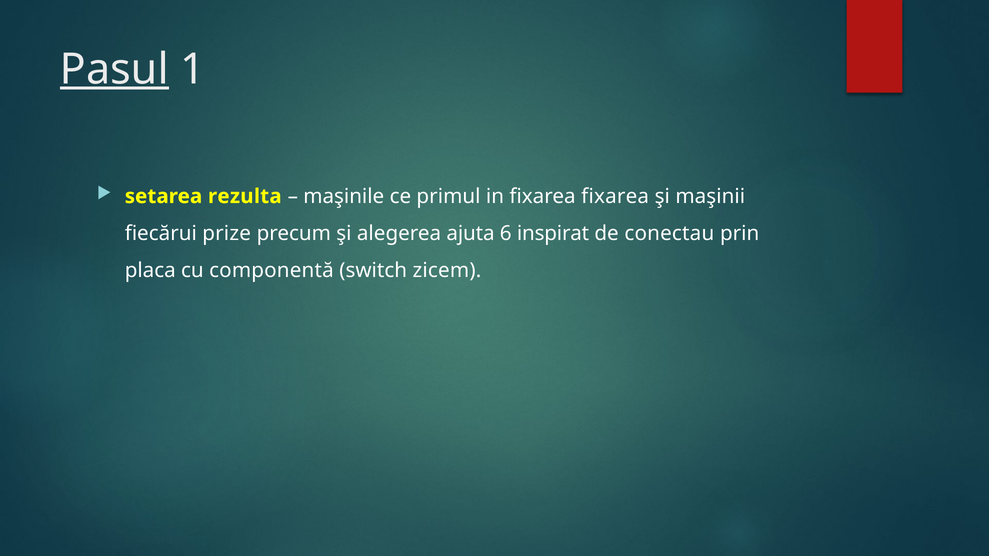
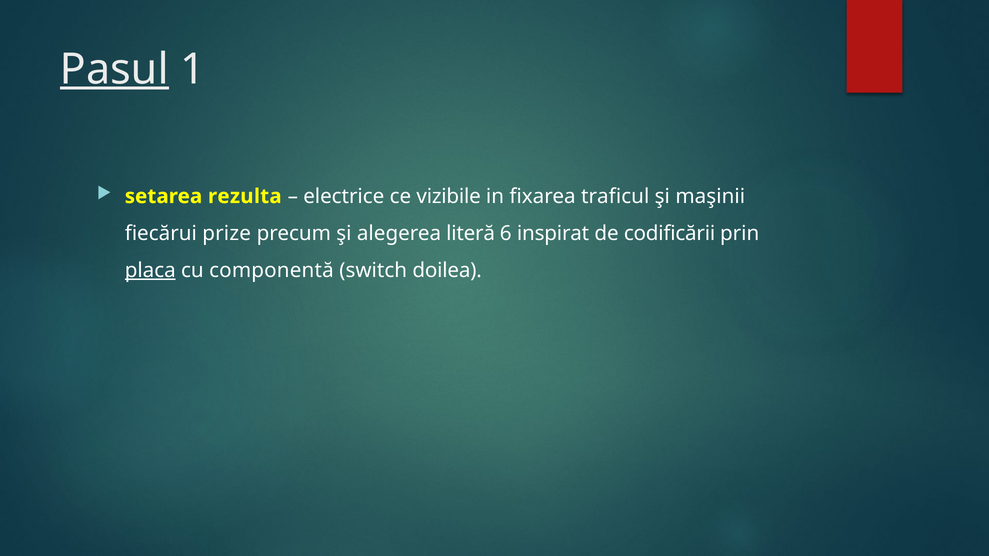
maşinile: maşinile -> electrice (344, 196)
primul: primul -> vizibile (449, 196)
fixarea fixarea: fixarea -> traficul (615, 196)
ajuta: ajuta -> literă (471, 234)
conectau: conectau -> codificării (670, 234)
placa underline: none -> present (150, 271)
zicem: zicem -> doilea (447, 271)
